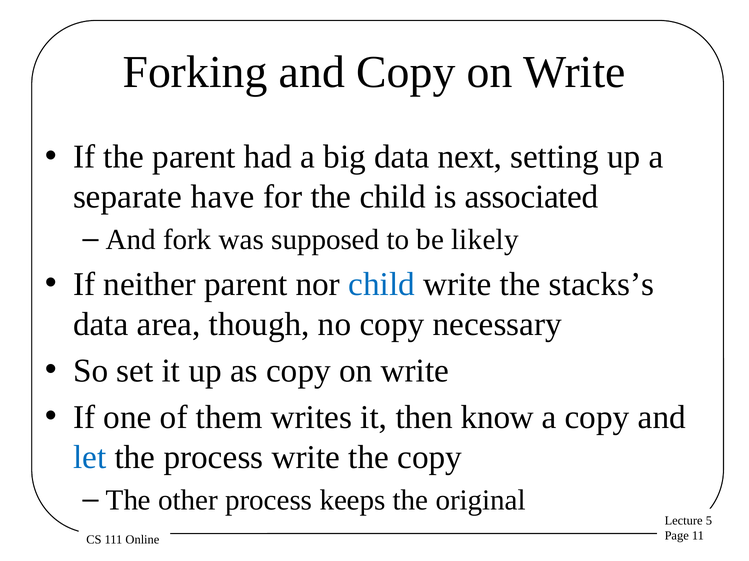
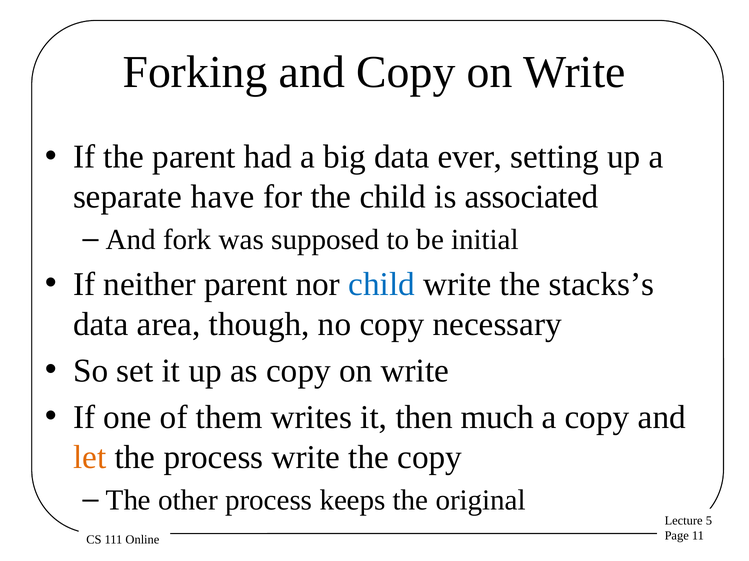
next: next -> ever (470, 157)
likely: likely -> initial (485, 240)
know: know -> much (497, 418)
let colour: blue -> orange (90, 458)
